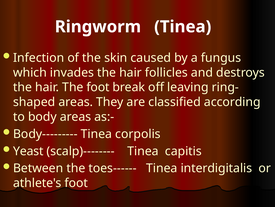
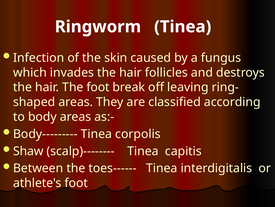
Yeast: Yeast -> Shaw (28, 151)
